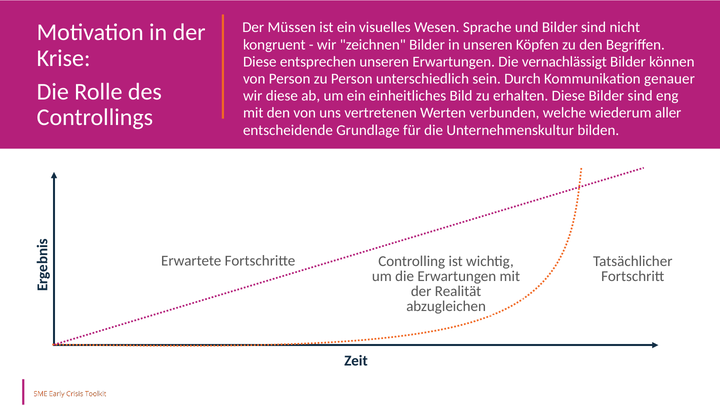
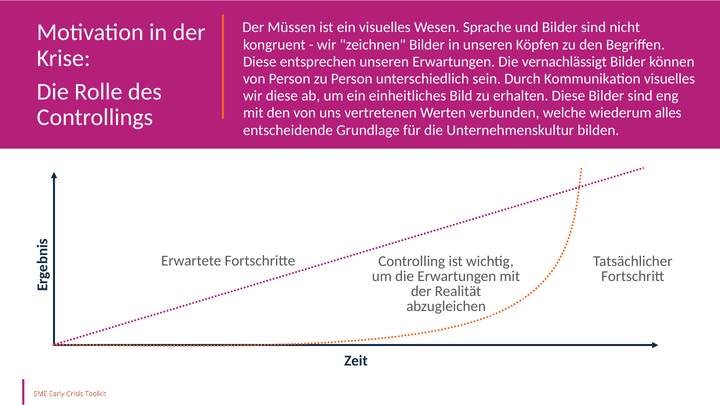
Kommunikation genauer: genauer -> visuelles (670, 79)
aller: aller -> alles (668, 113)
